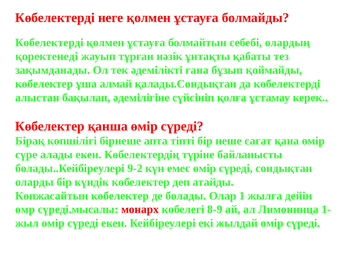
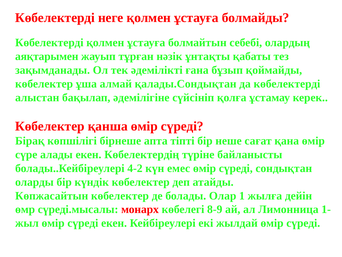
қоректенеді: қоректенеді -> аяқтарымен (47, 56)
9-2: 9-2 -> 4-2 (135, 168)
